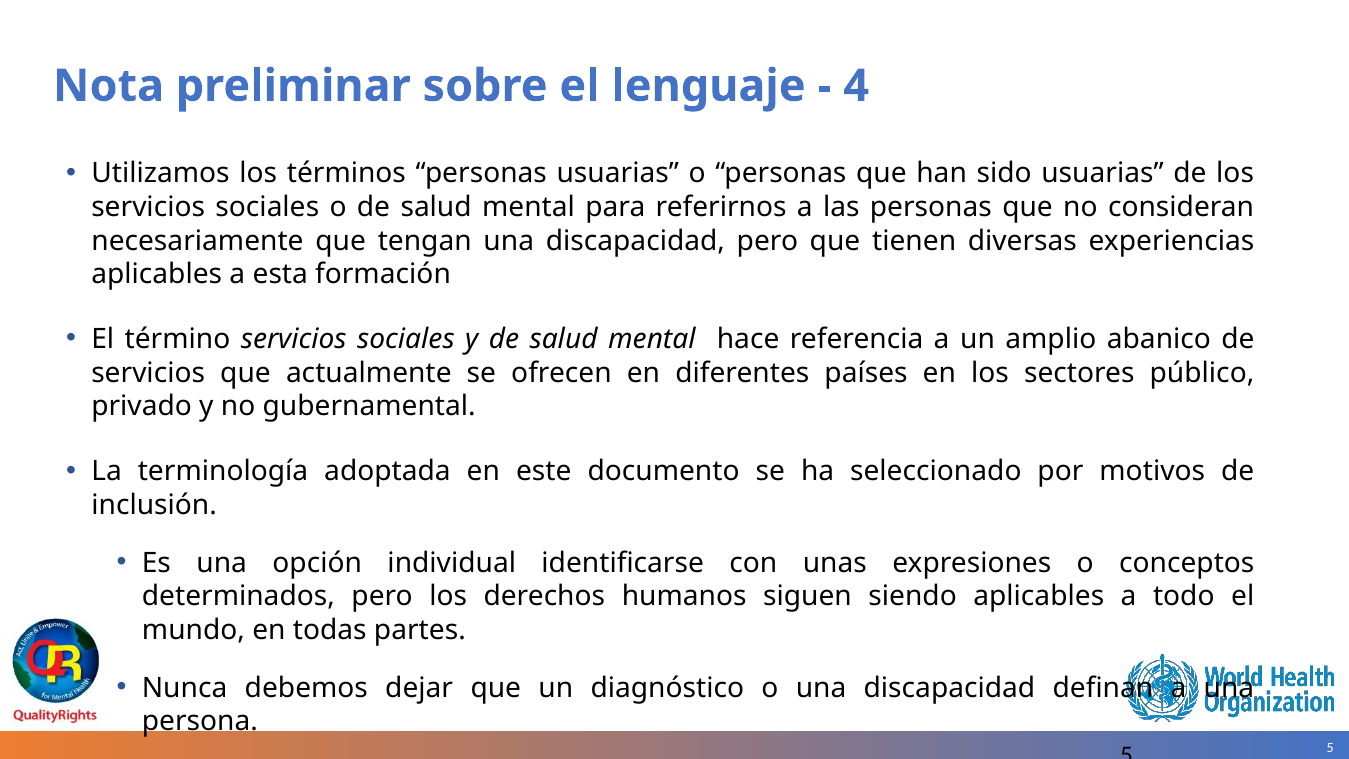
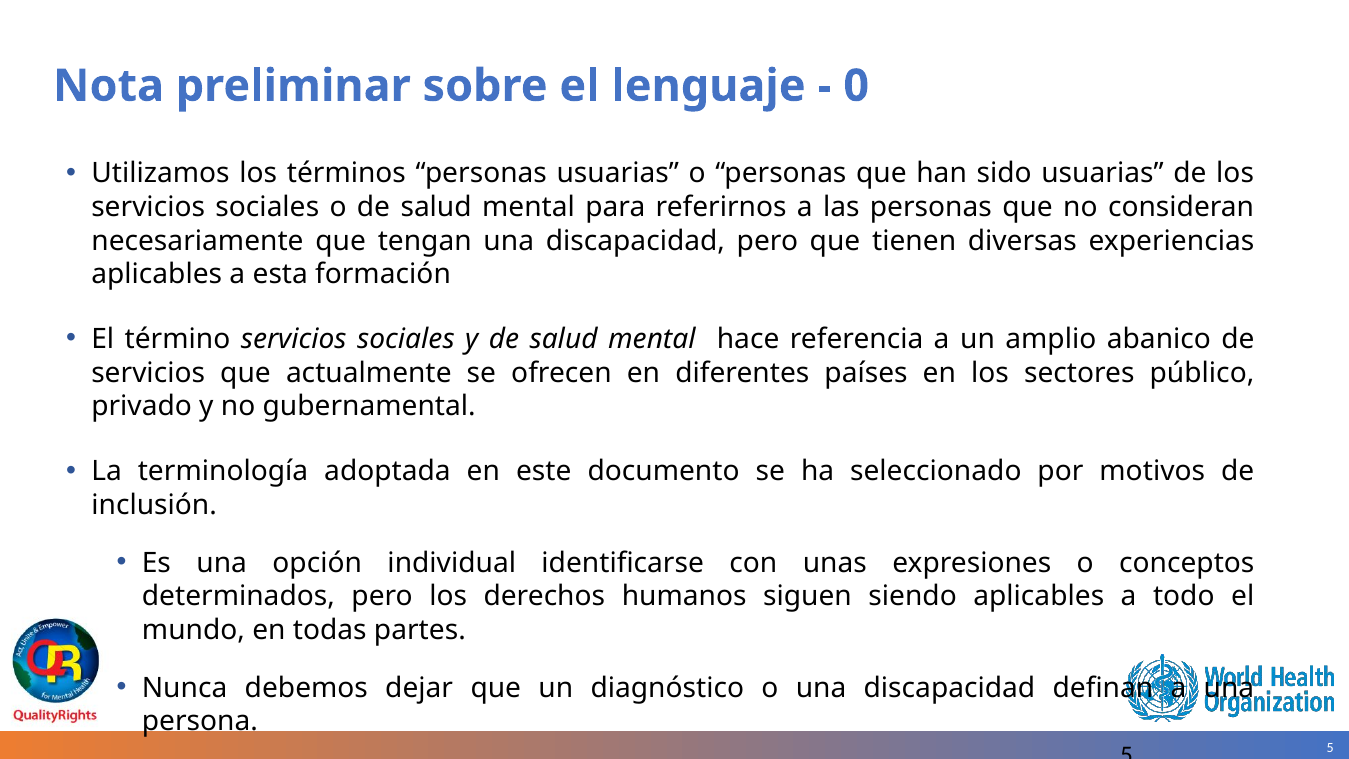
4: 4 -> 0 (856, 86)
